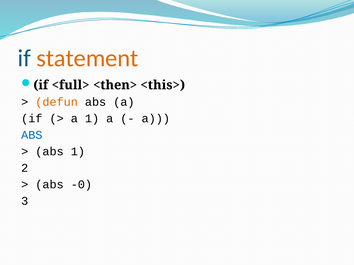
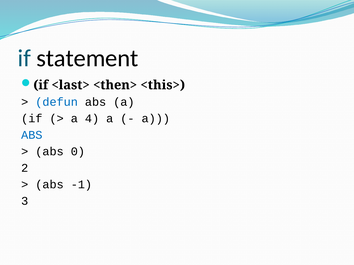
statement colour: orange -> black (87, 58)
<full>: <full> -> <last> (71, 85)
defun colour: orange -> blue (57, 102)
a 1: 1 -> 4 (92, 119)
abs 1: 1 -> 0 (78, 152)
-0: -0 -> -1 (81, 185)
